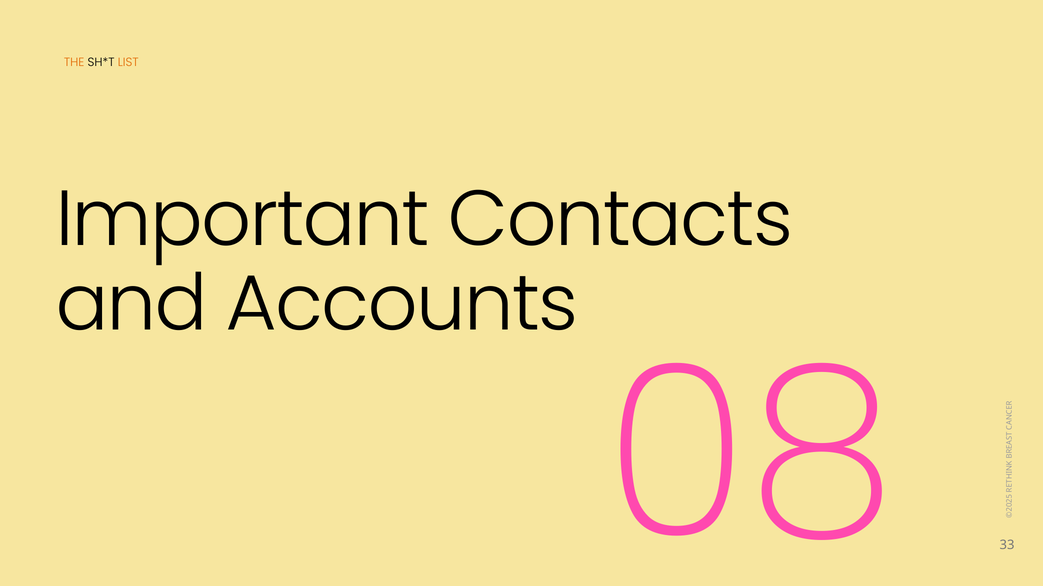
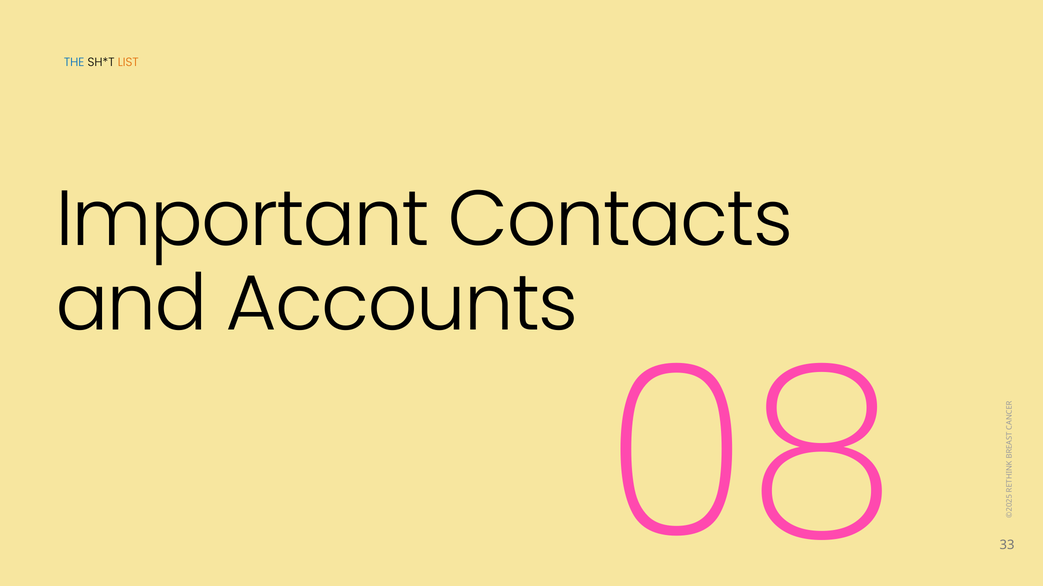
THE colour: orange -> blue (74, 62)
